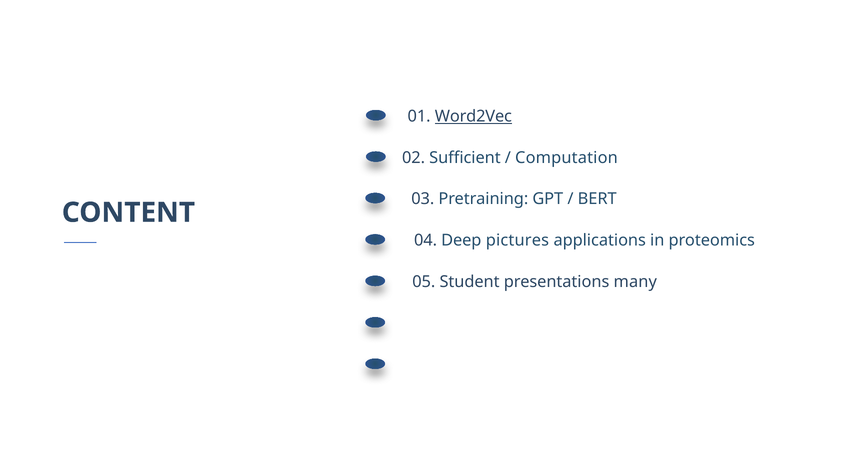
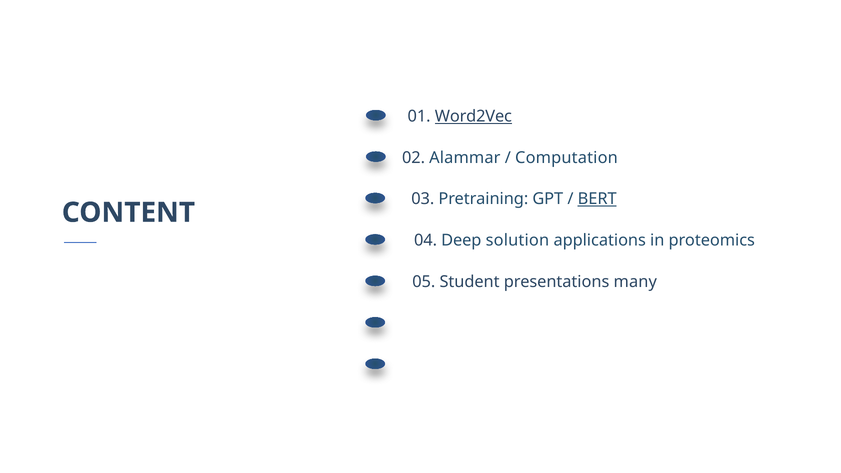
Sufficient: Sufficient -> Alammar (465, 158)
BERT underline: none -> present (597, 199)
pictures: pictures -> solution (517, 241)
